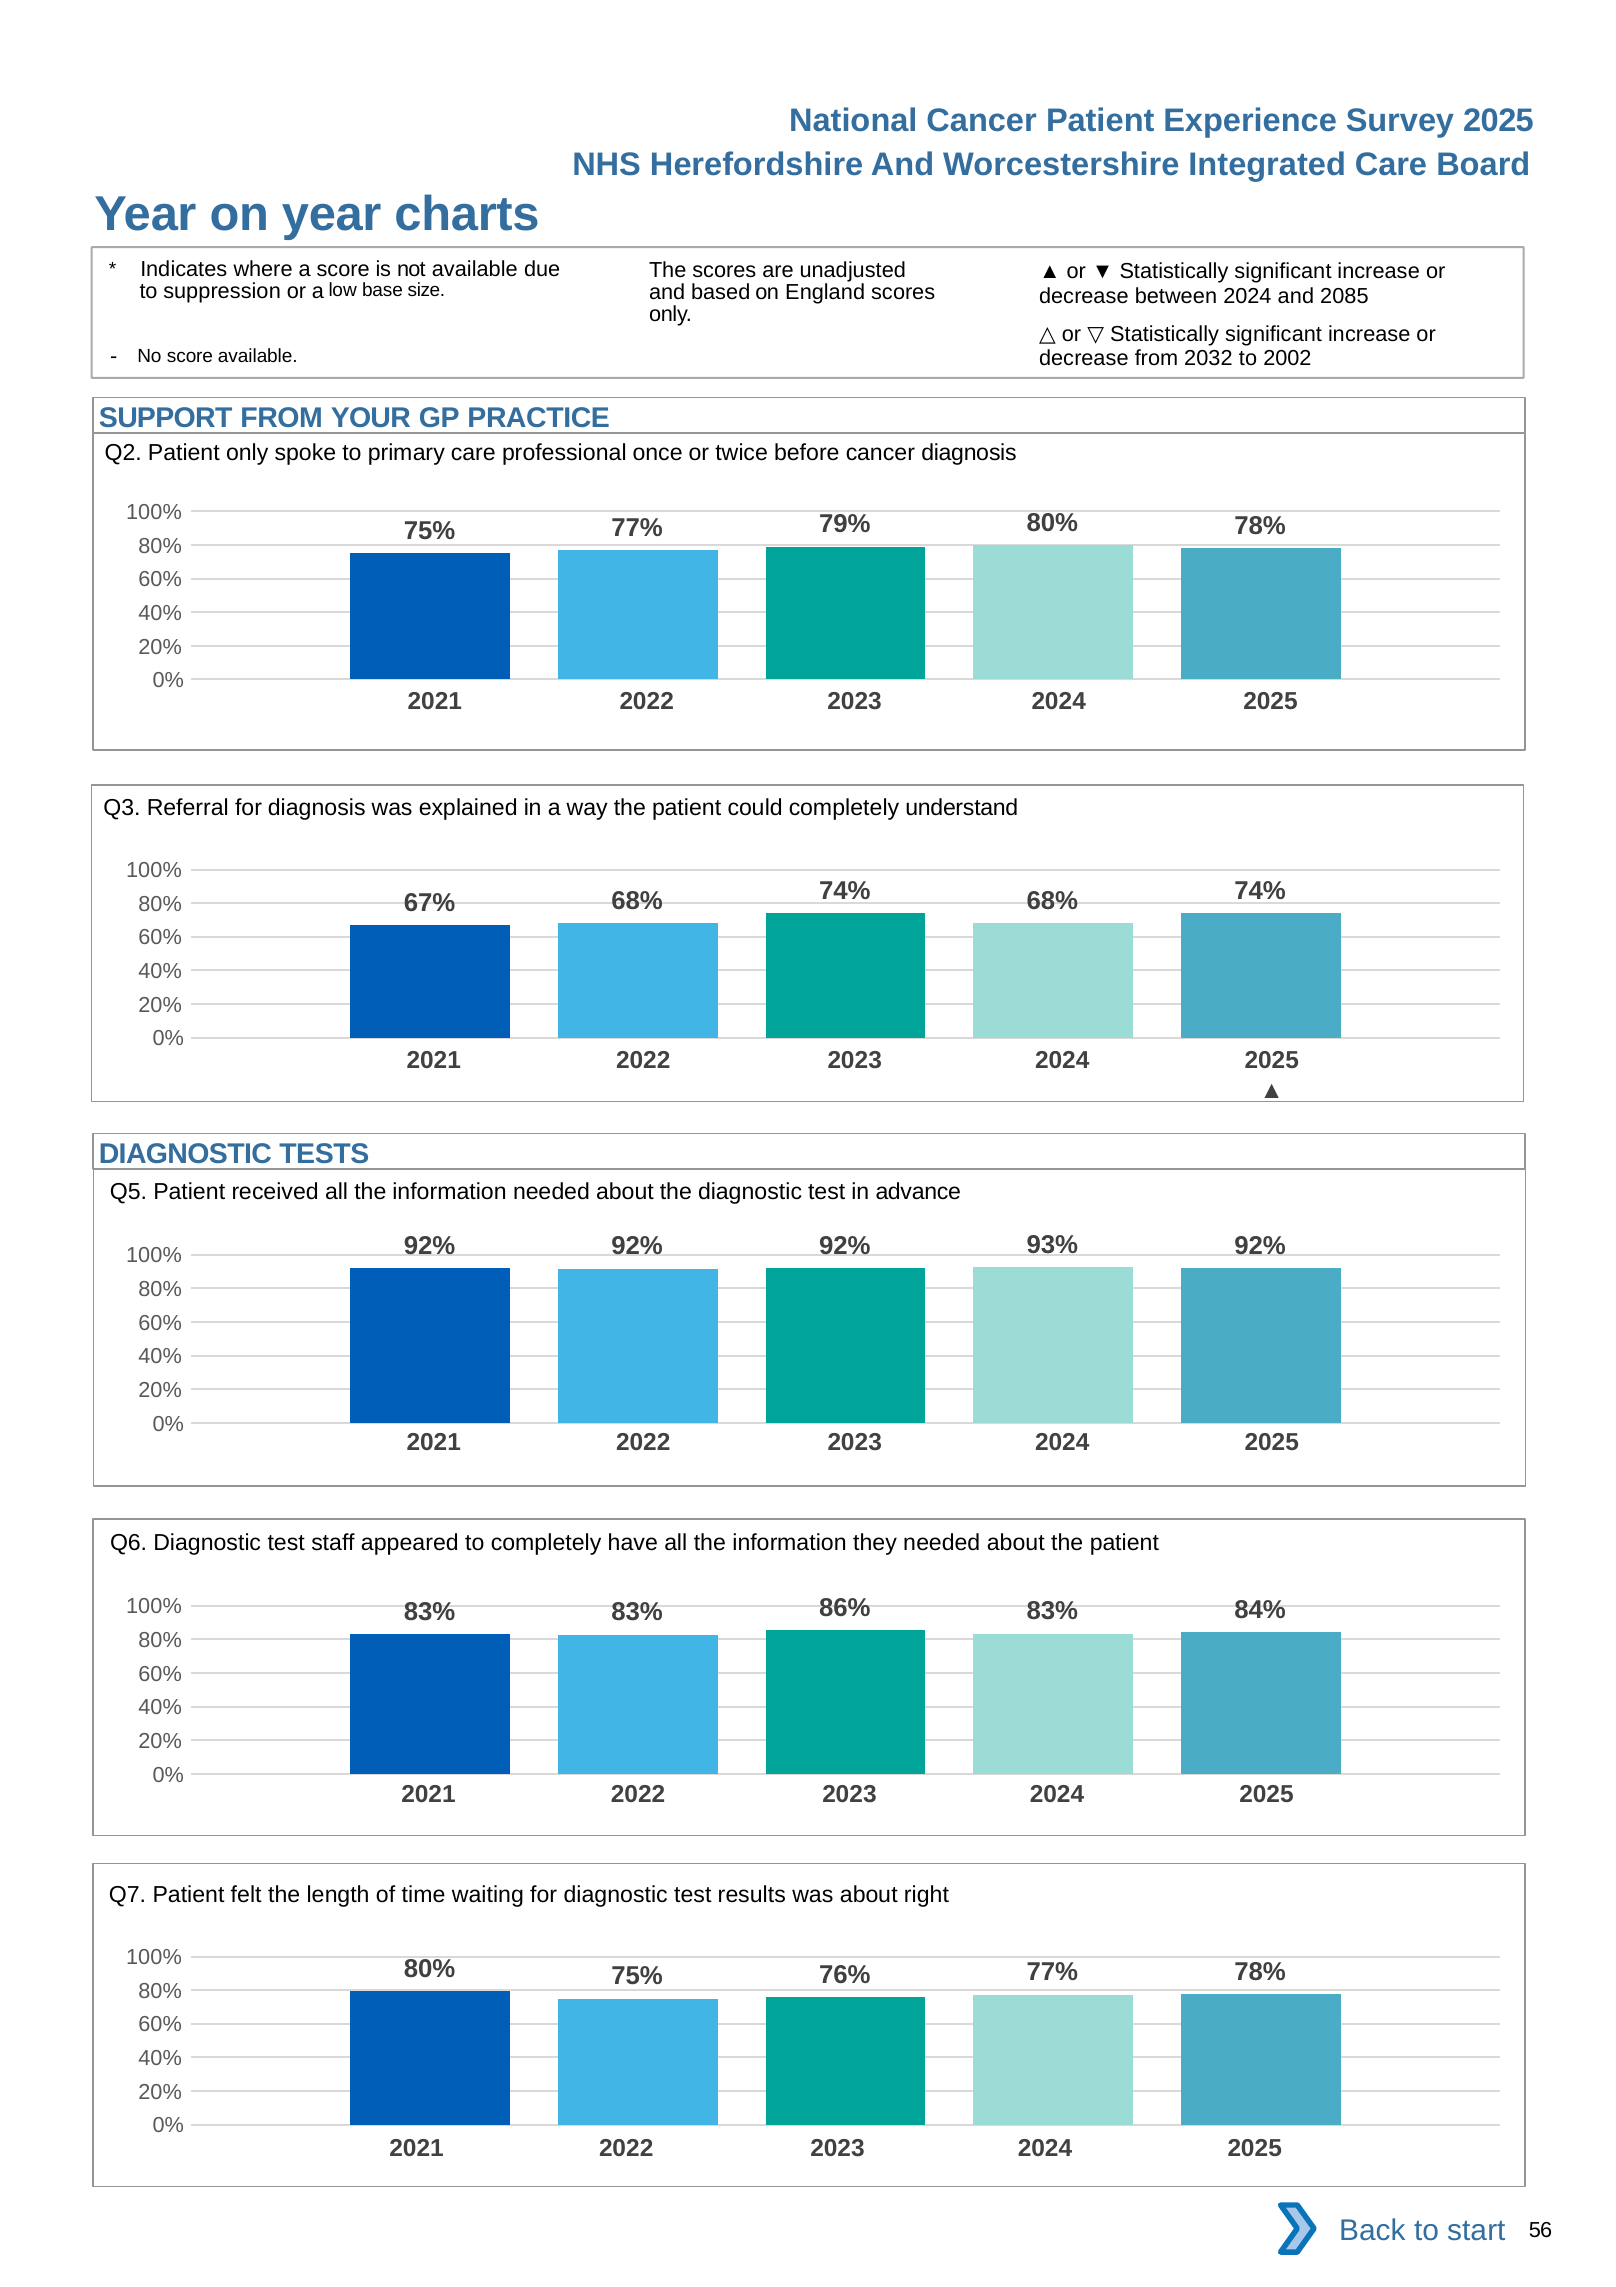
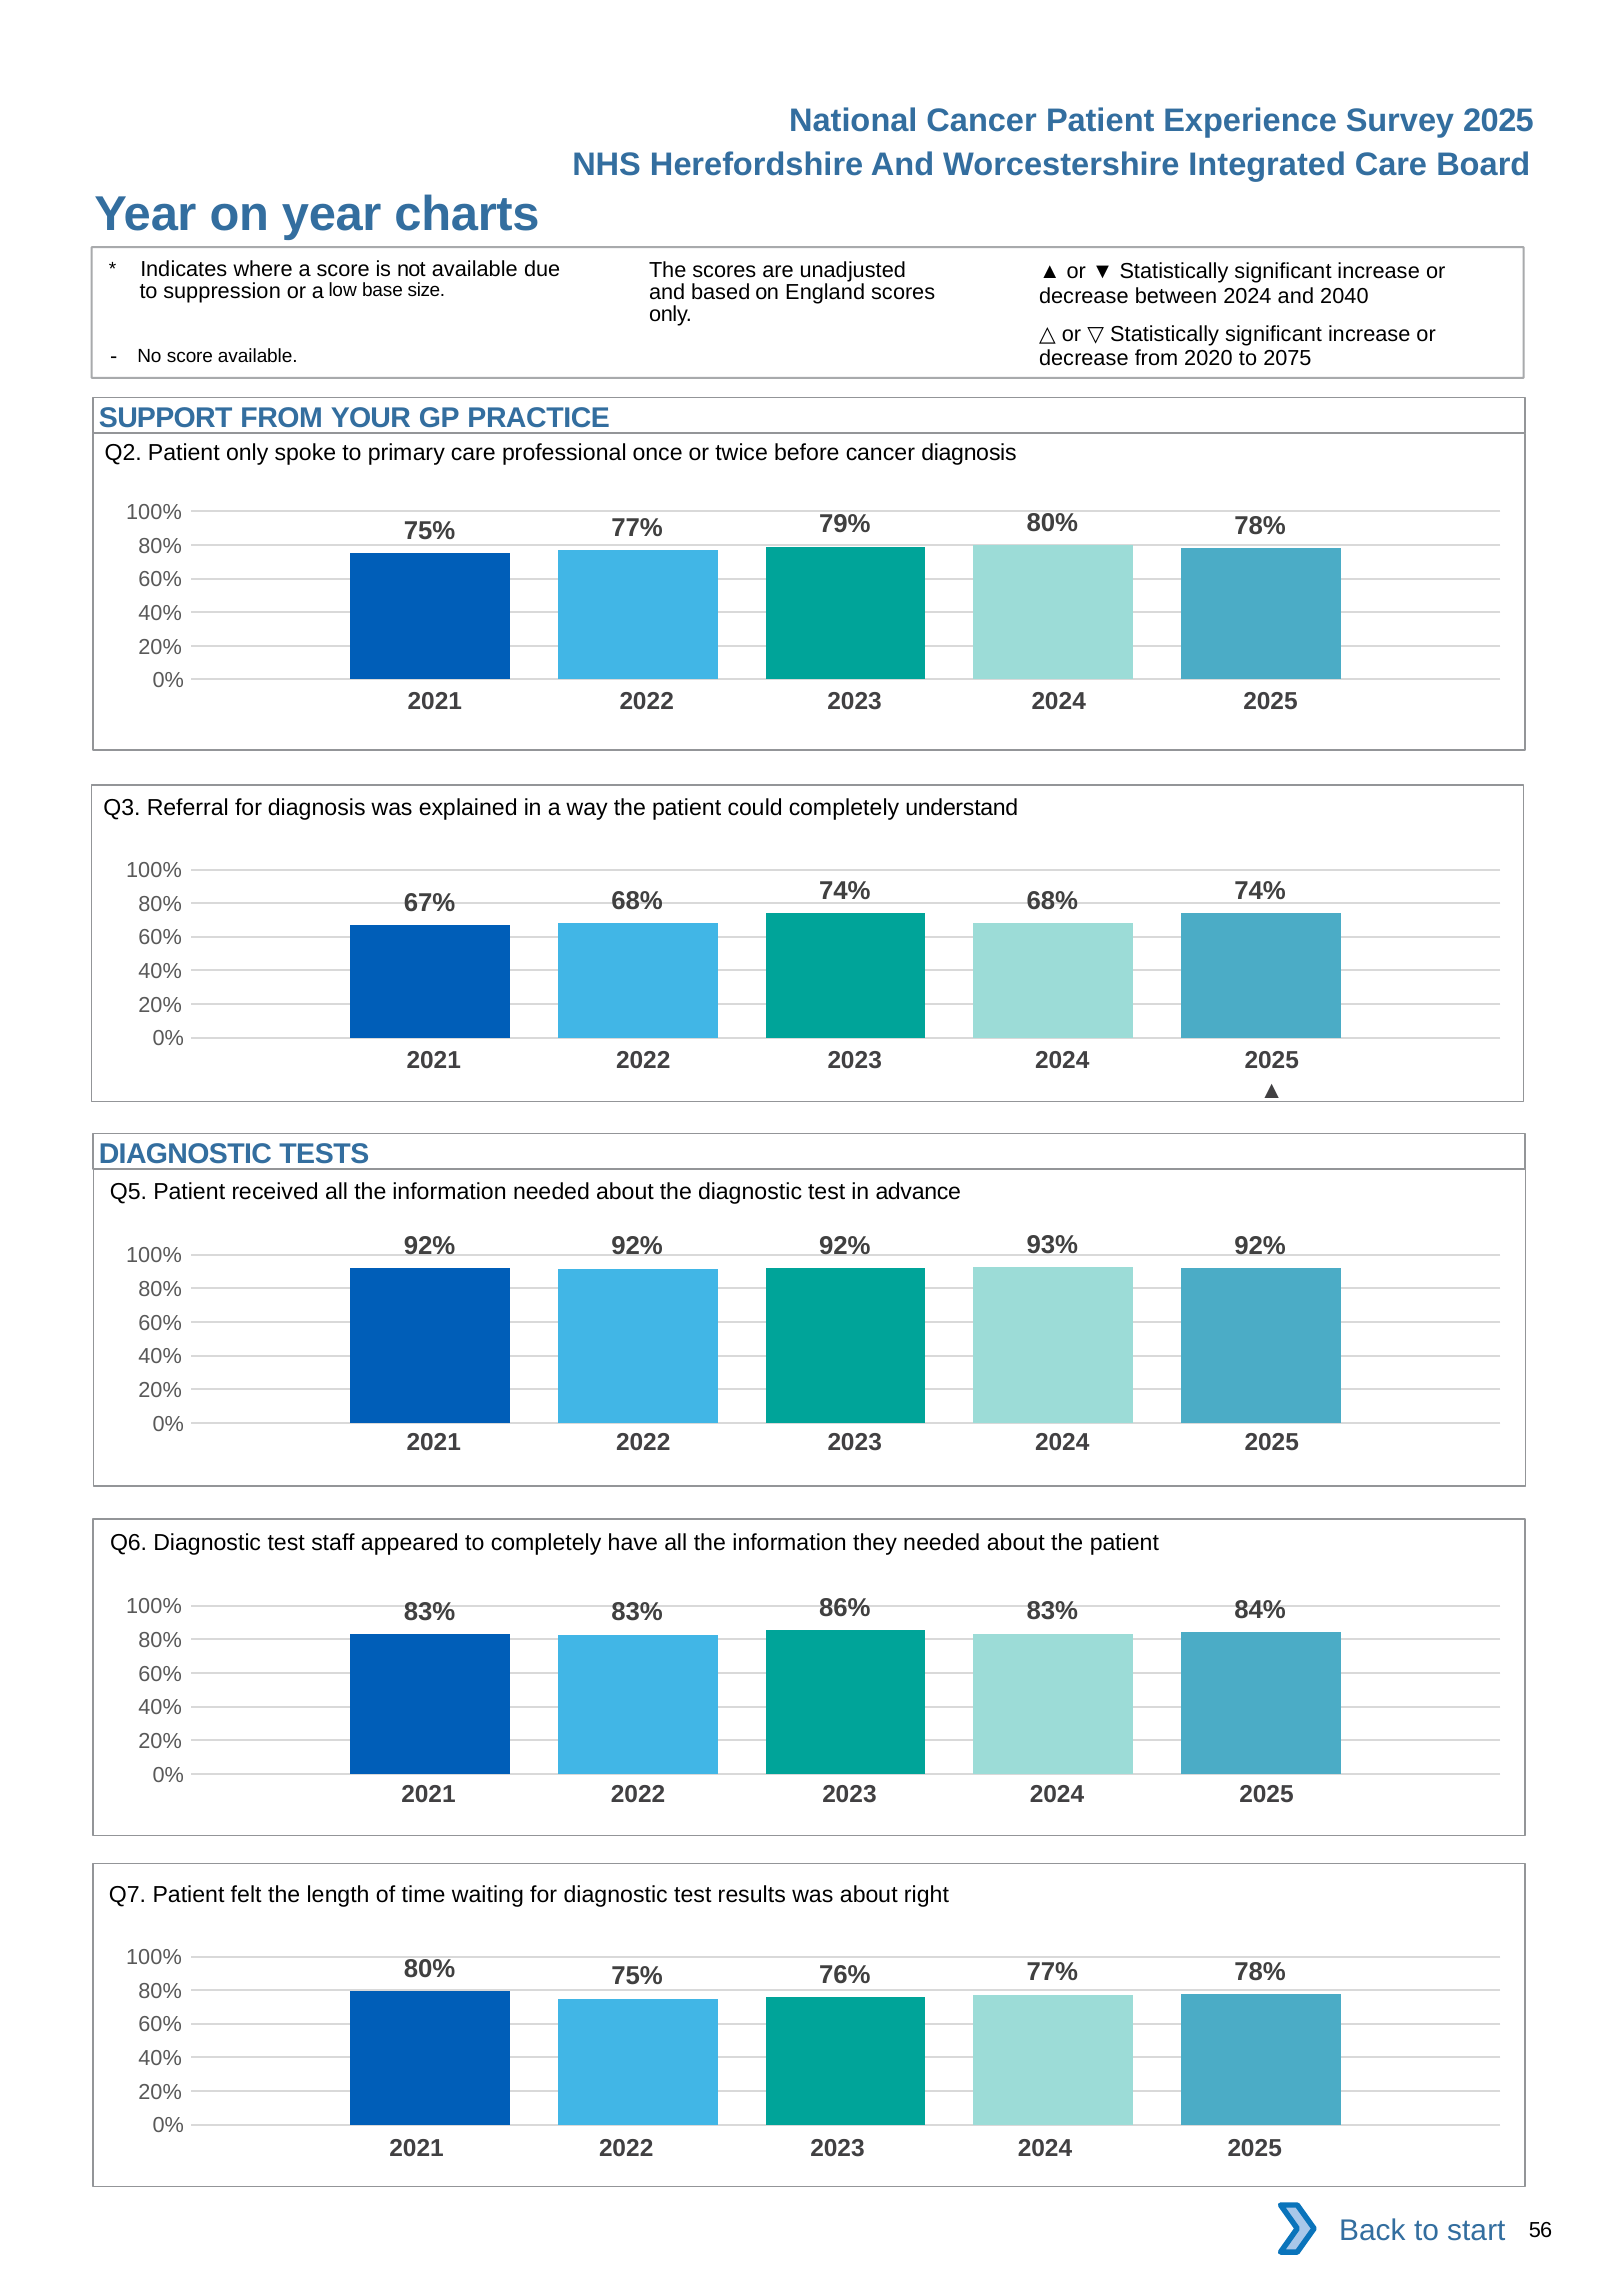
2085: 2085 -> 2040 (1344, 296)
2032: 2032 -> 2020 (1208, 359)
2002: 2002 -> 2075 (1287, 359)
